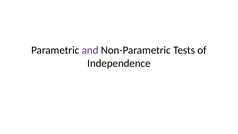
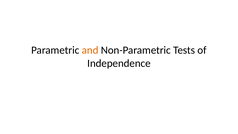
and colour: purple -> orange (90, 50)
